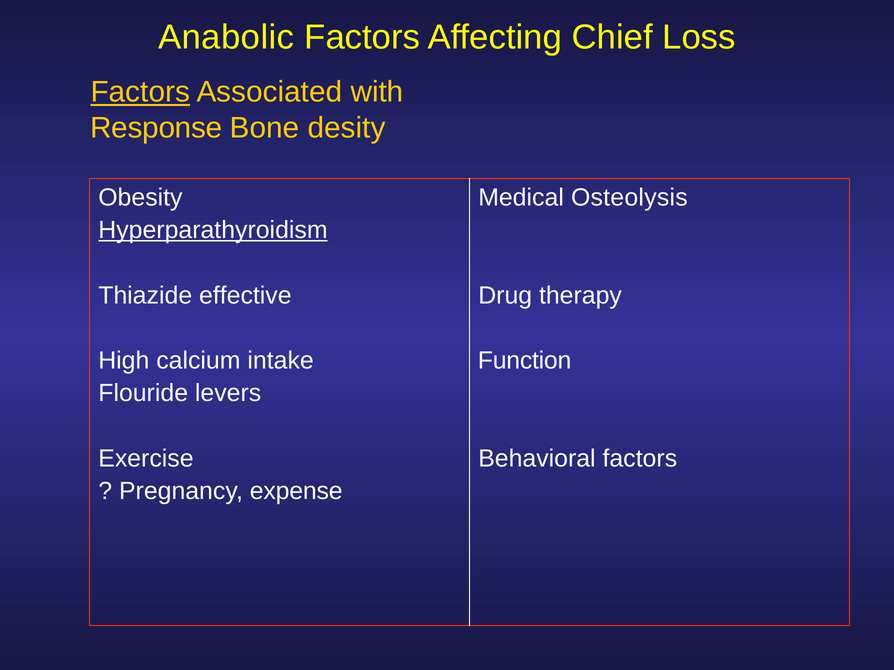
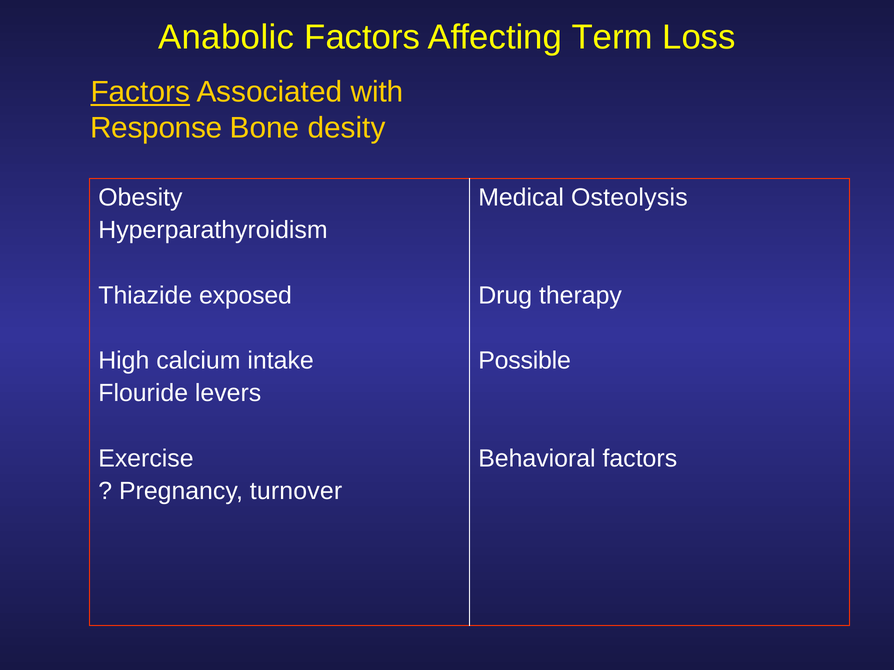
Chief: Chief -> Term (612, 37)
Hyperparathyroidism underline: present -> none (213, 230)
effective: effective -> exposed (245, 296)
Function: Function -> Possible (525, 361)
expense: expense -> turnover (296, 492)
